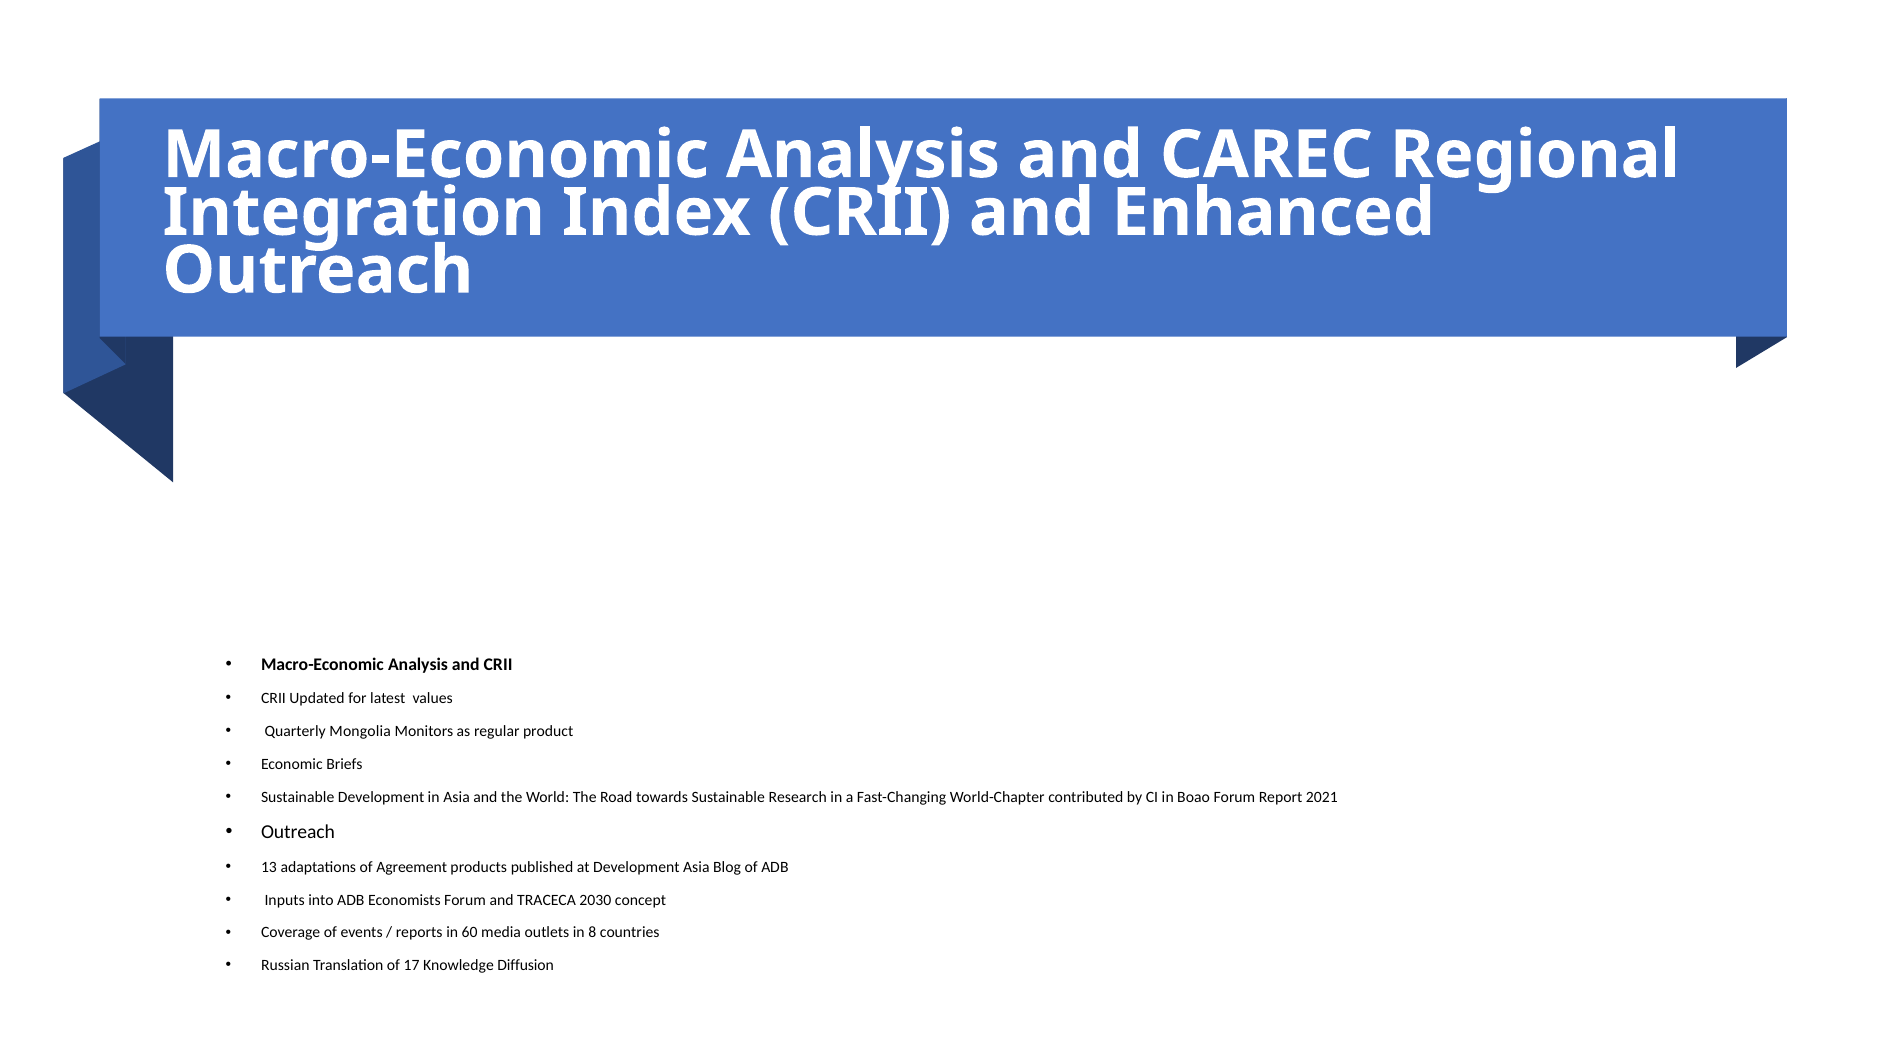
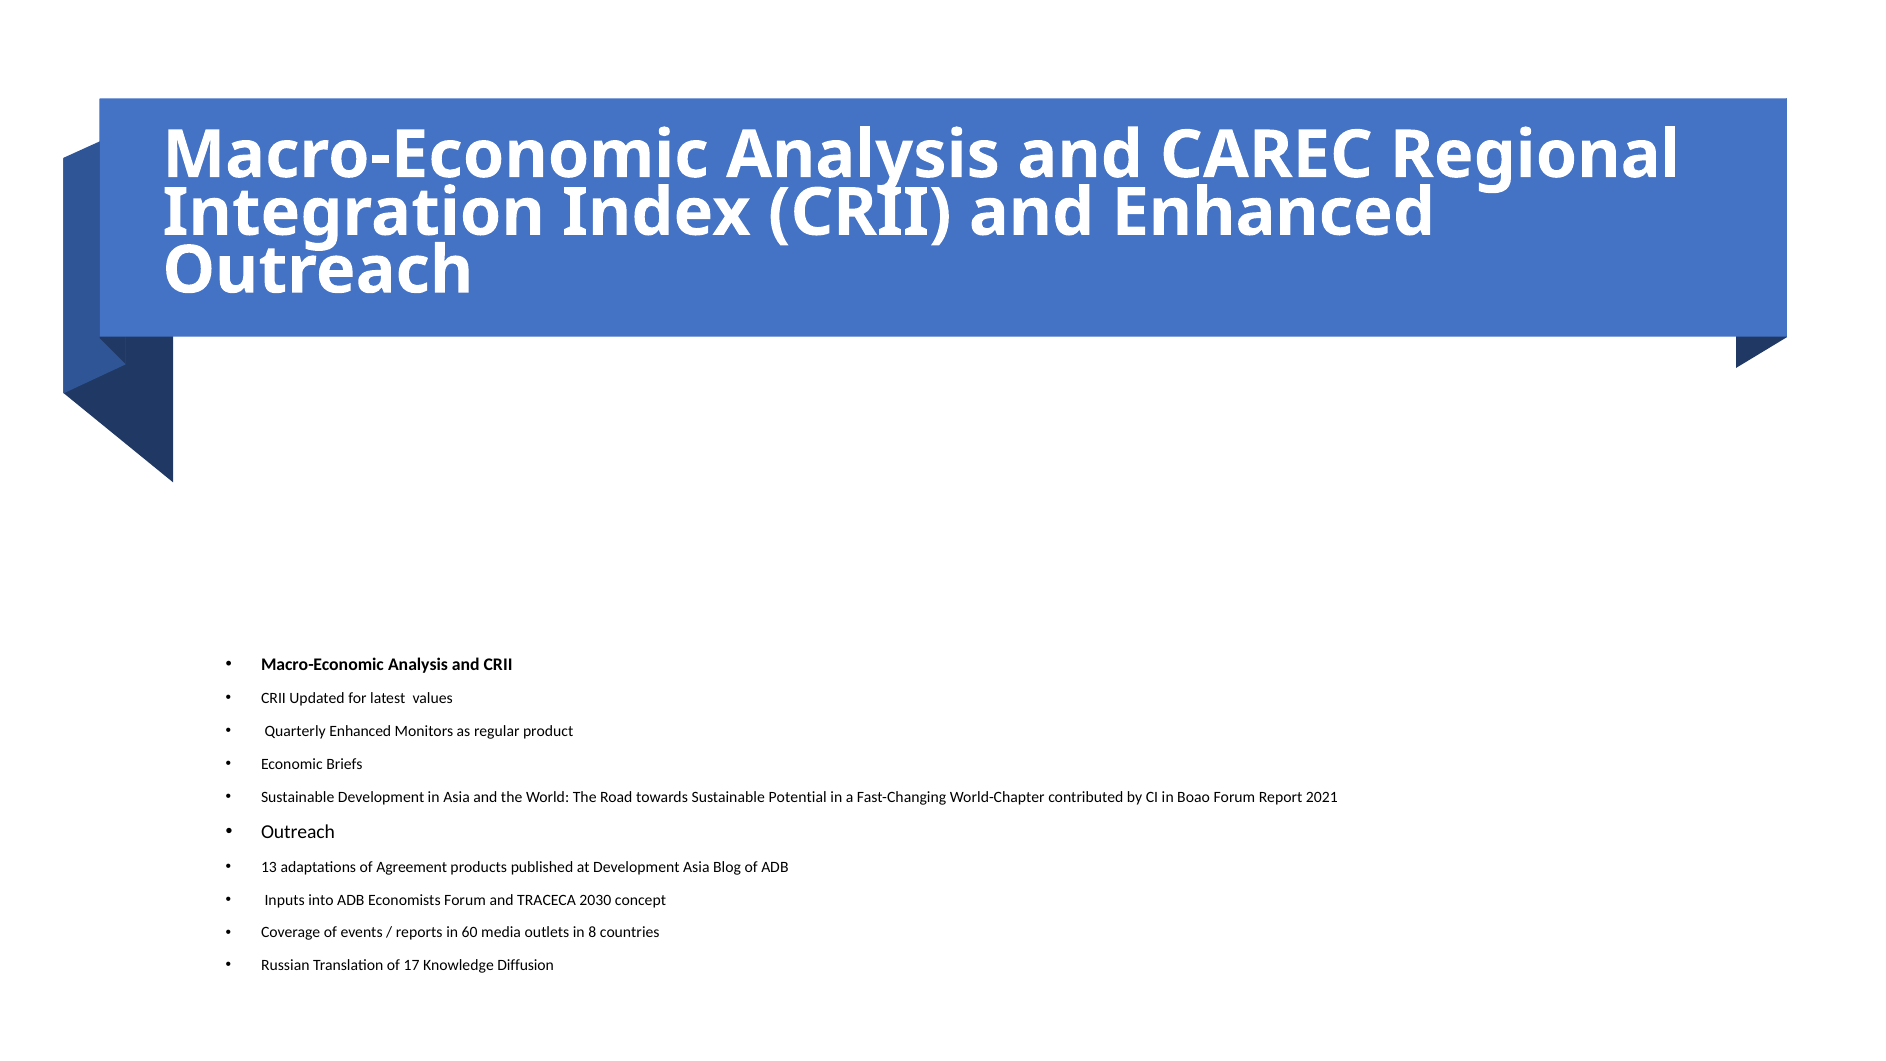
Quarterly Mongolia: Mongolia -> Enhanced (360, 731)
Research: Research -> Potential (798, 797)
